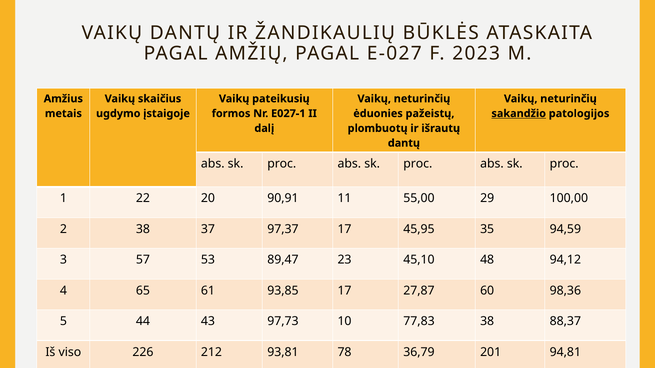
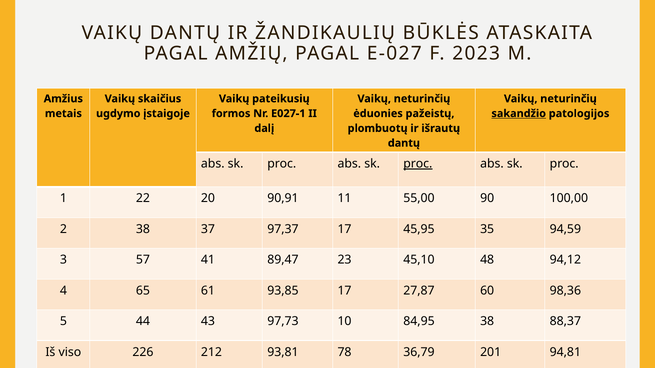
proc underline: none -> present (418, 164)
29: 29 -> 90 (487, 199)
53: 53 -> 41 (208, 260)
77,83: 77,83 -> 84,95 (419, 322)
